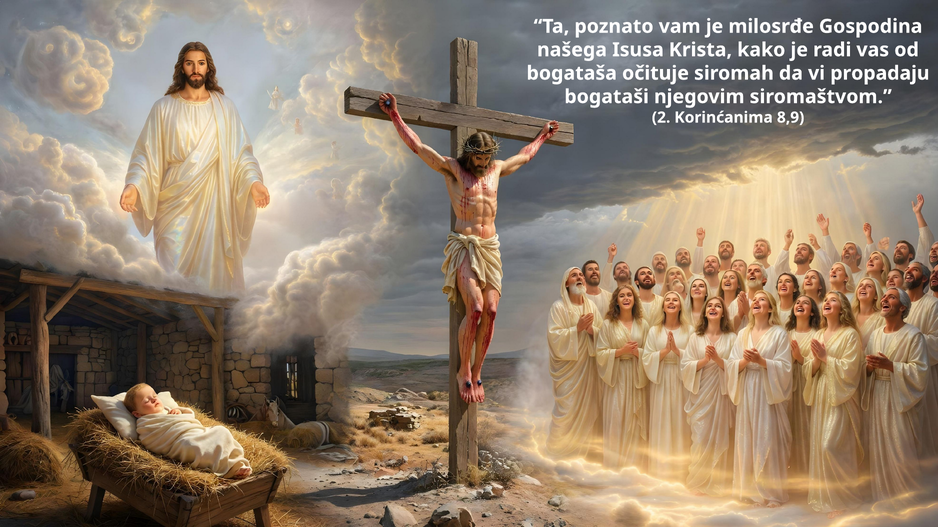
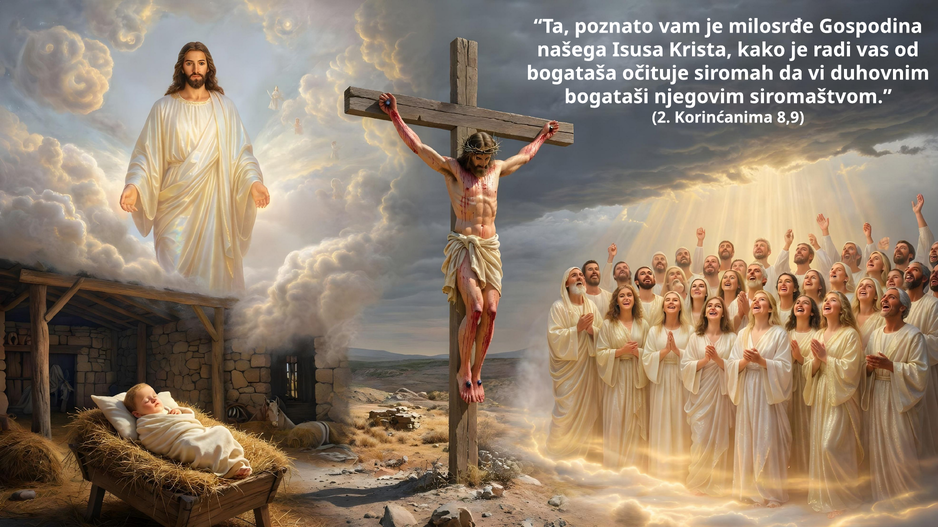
propadaju: propadaju -> duhovnim (880, 73)
